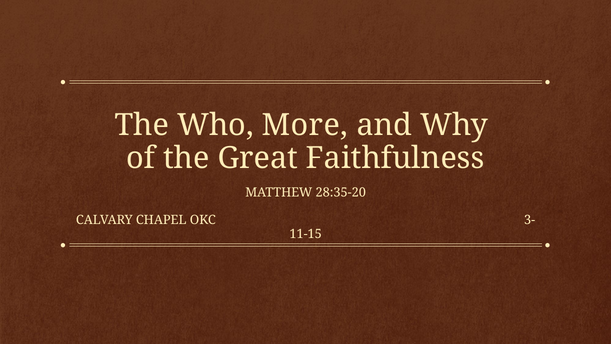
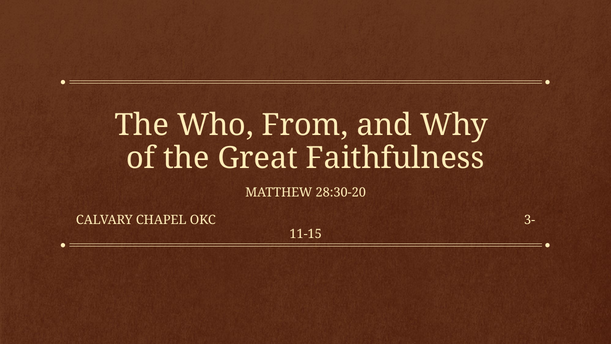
More: More -> From (305, 125)
28:35-20: 28:35-20 -> 28:30-20 (341, 192)
